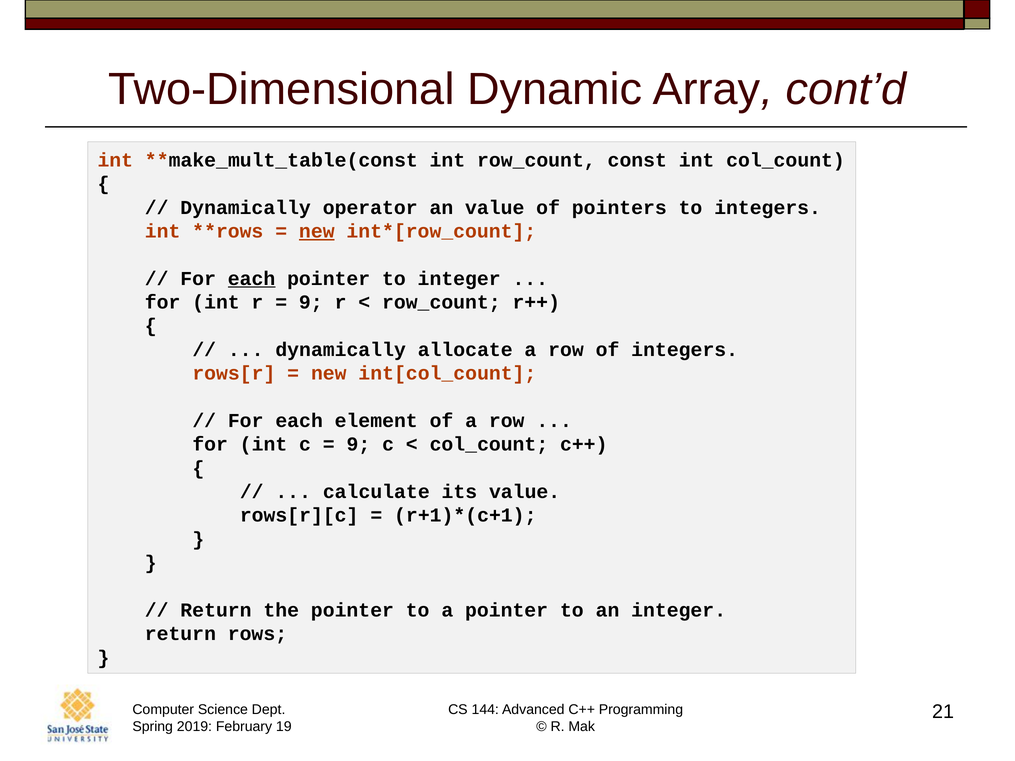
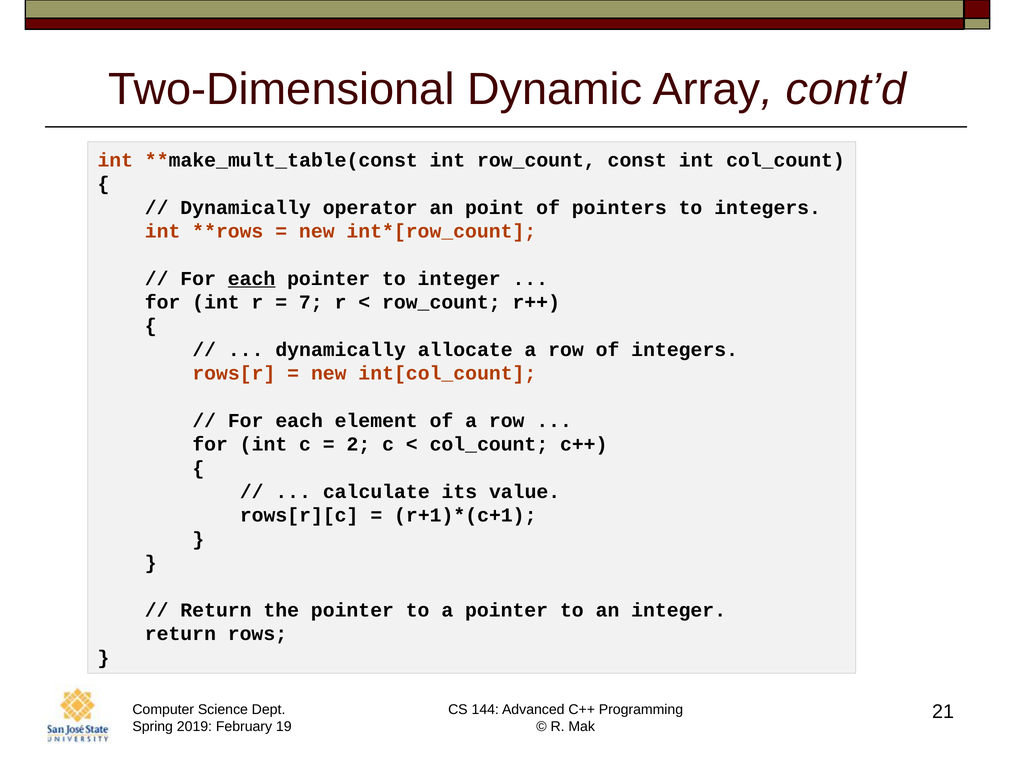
an value: value -> point (495, 208)
new underline: present -> none (317, 231)
9: 9 -> 7 (311, 302)
9: 9 -> 2 (358, 445)
